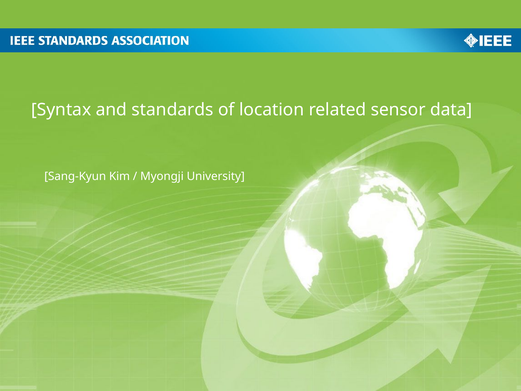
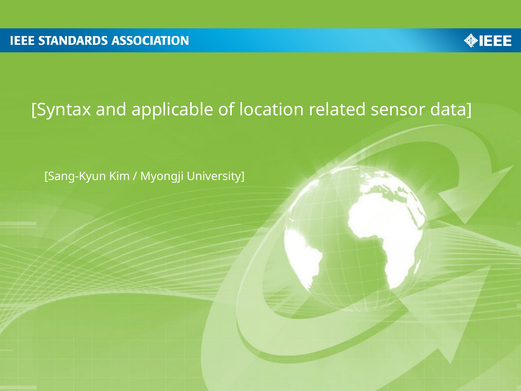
standards: standards -> applicable (173, 110)
